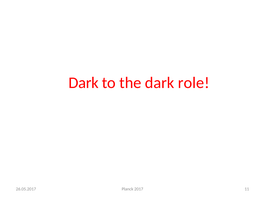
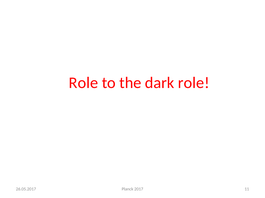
Dark: Dark -> Role (83, 83)
